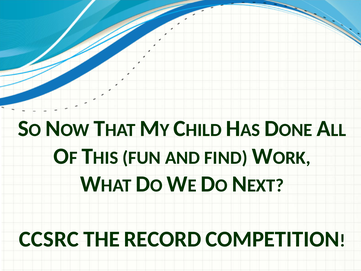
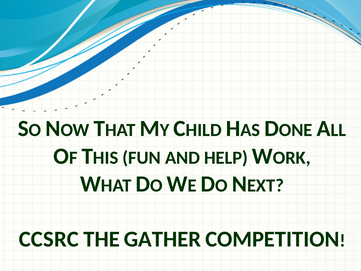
FIND: FIND -> HELP (226, 158)
RECORD: RECORD -> GATHER (162, 239)
